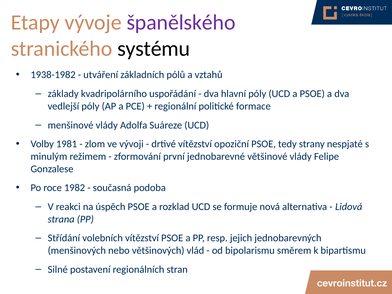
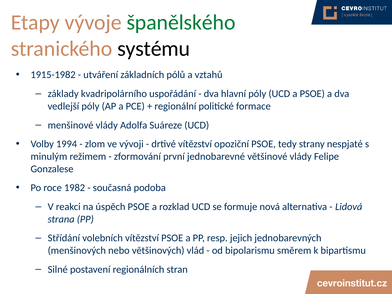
španělského colour: purple -> green (181, 23)
1938-1982: 1938-1982 -> 1915-1982 (53, 75)
1981: 1981 -> 1994 (67, 144)
